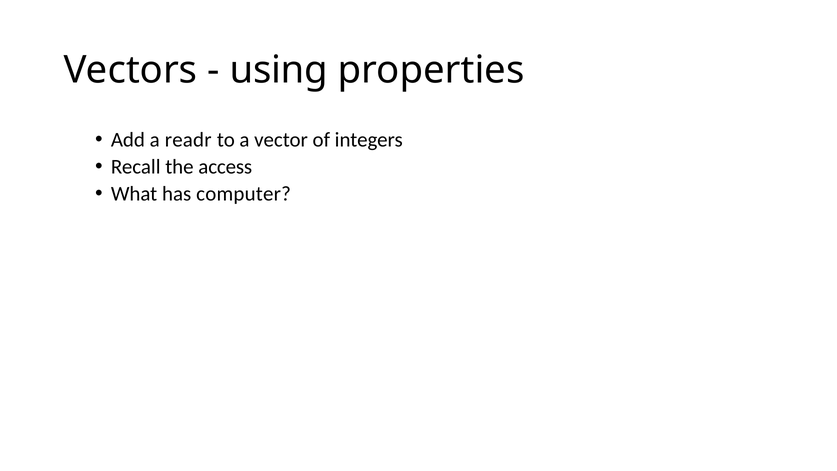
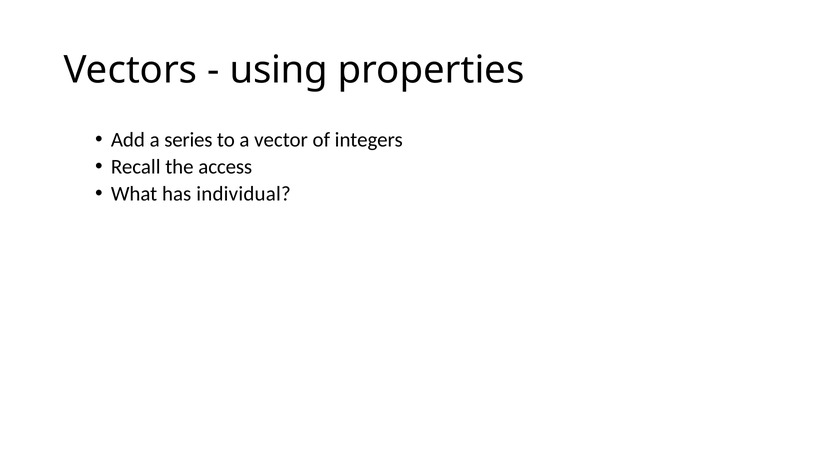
readr: readr -> series (188, 140)
computer: computer -> individual (244, 194)
